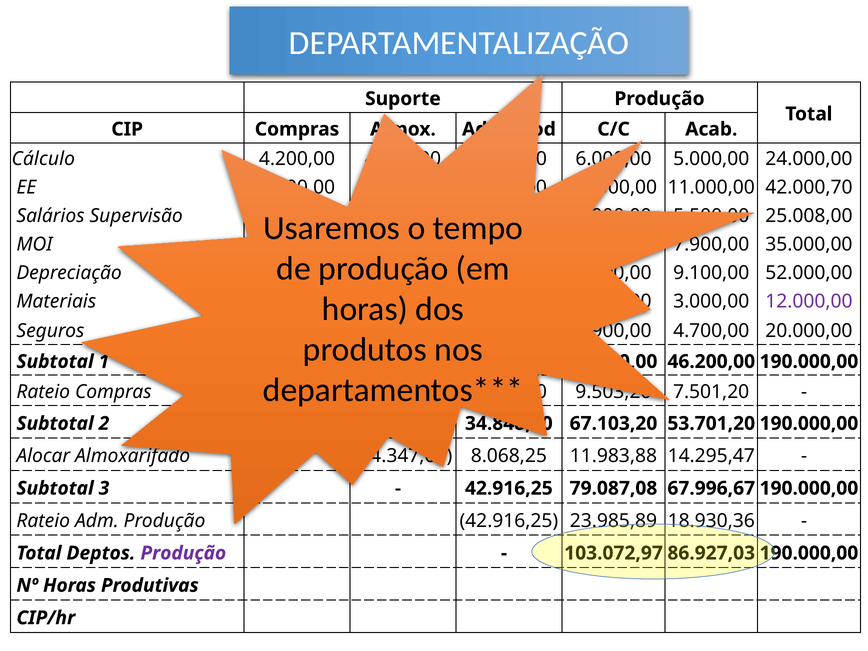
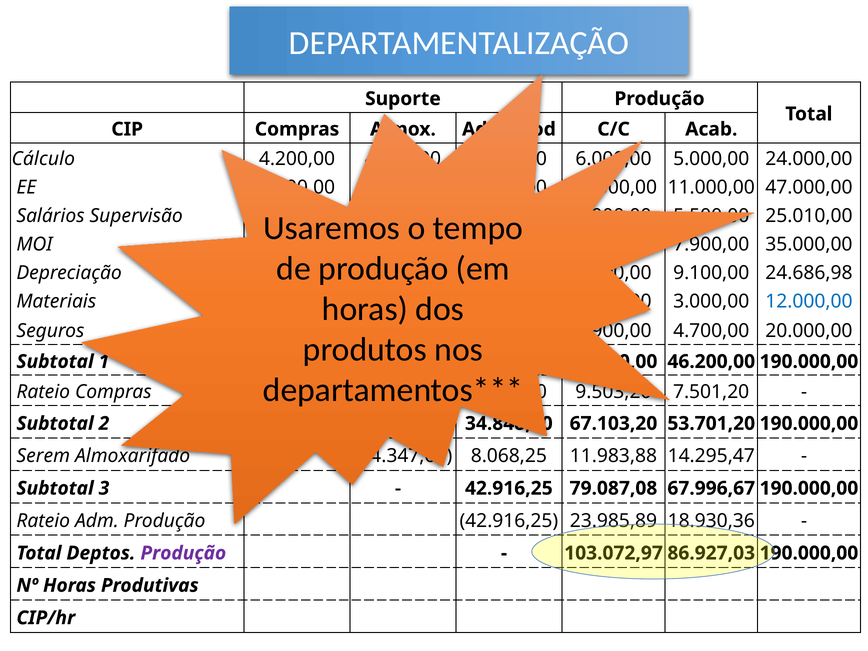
42.000,70: 42.000,70 -> 47.000,00 (809, 187)
25.008,00: 25.008,00 -> 25.010,00 (809, 216)
52.000,00: 52.000,00 -> 24.686,98 (809, 273)
12.000,00 colour: purple -> blue (809, 302)
Alocar: Alocar -> Serem (43, 456)
